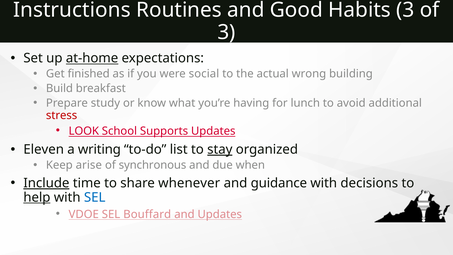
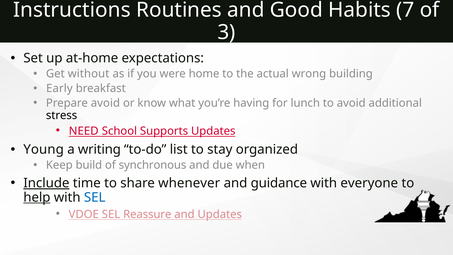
Habits 3: 3 -> 7 (405, 10)
at-home underline: present -> none (92, 58)
finished: finished -> without (89, 74)
social: social -> home (204, 74)
Build: Build -> Early (59, 88)
Prepare study: study -> avoid (105, 103)
stress colour: red -> black (62, 115)
LOOK: LOOK -> NEED (84, 131)
Eleven: Eleven -> Young (44, 149)
stay underline: present -> none (220, 149)
arise: arise -> build (89, 165)
decisions: decisions -> everyone (369, 183)
Bouffard: Bouffard -> Reassure (147, 214)
